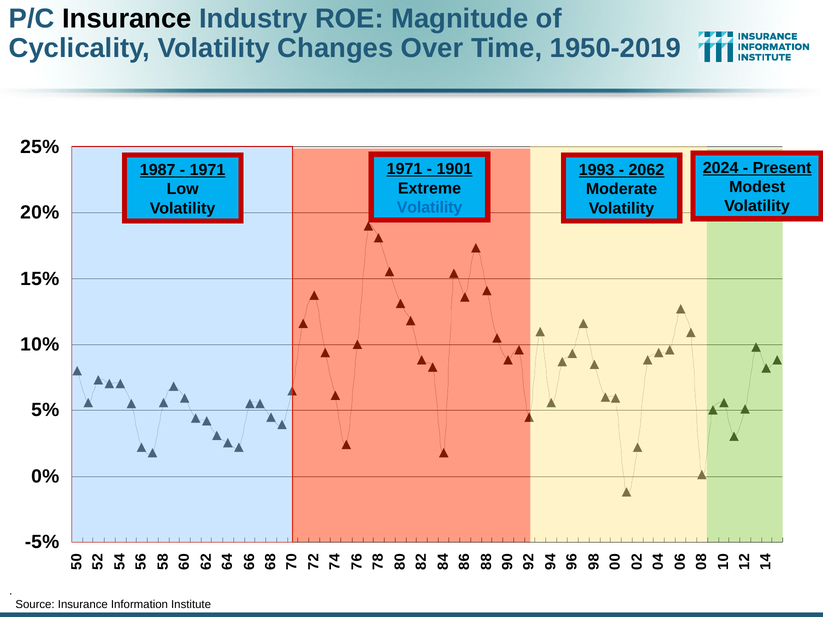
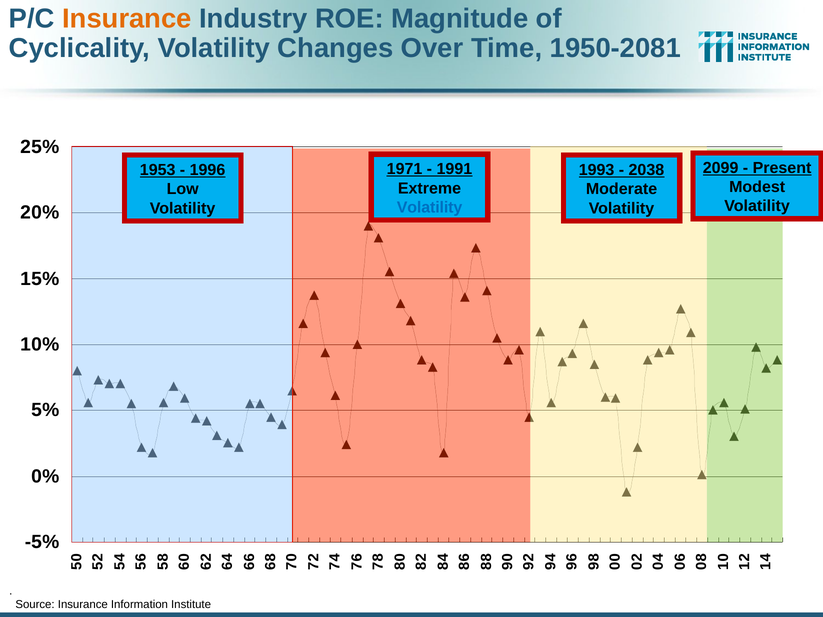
Insurance colour: black -> orange (127, 19)
1950-2019: 1950-2019 -> 1950-2081 (615, 48)
2024: 2024 -> 2099 (721, 168)
1901: 1901 -> 1991 (454, 169)
1987: 1987 -> 1953 (158, 170)
1971: 1971 -> 1996 (207, 170)
2062: 2062 -> 2038 (646, 170)
